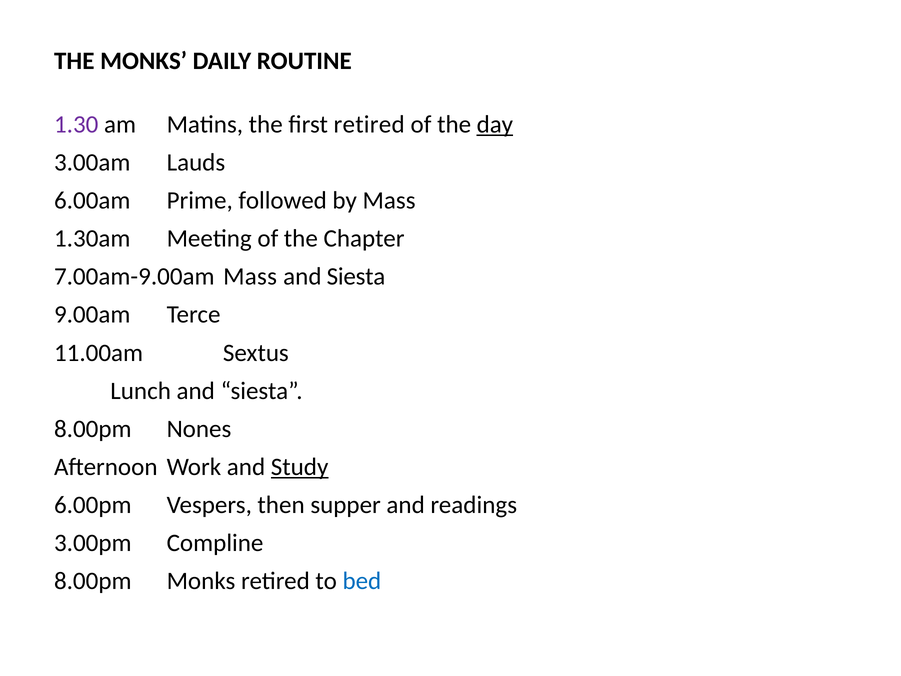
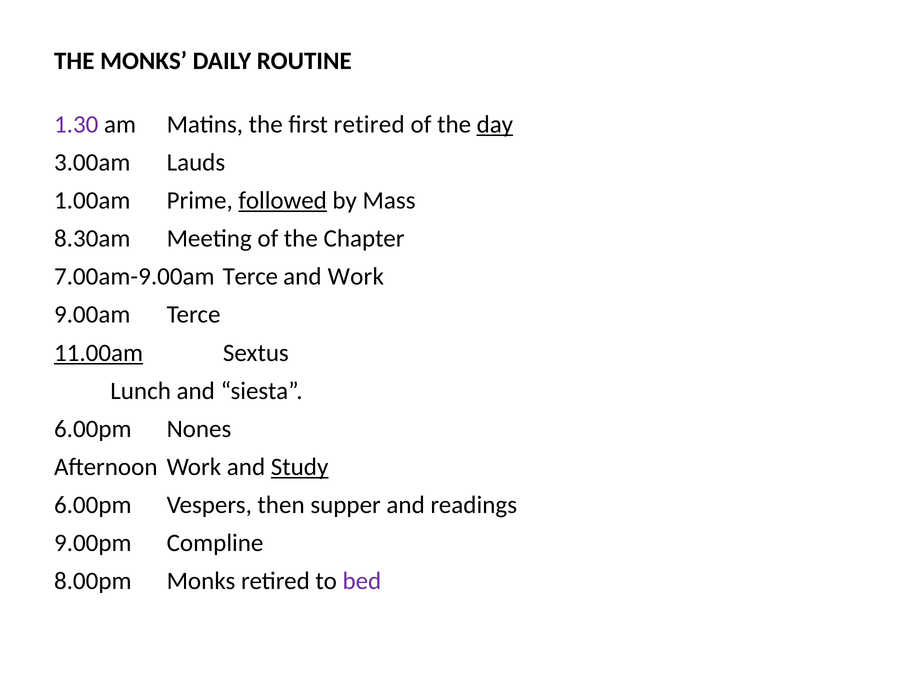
6.00am: 6.00am -> 1.00am (92, 200)
followed underline: none -> present (283, 200)
1.30am: 1.30am -> 8.30am (92, 238)
7.00am-9.00am Mass: Mass -> Terce (250, 277)
Siesta: Siesta -> Work (356, 277)
11.00am underline: none -> present (99, 353)
8.00pm: 8.00pm -> 6.00pm (93, 429)
3.00pm: 3.00pm -> 9.00pm (93, 543)
bed colour: blue -> purple (362, 581)
